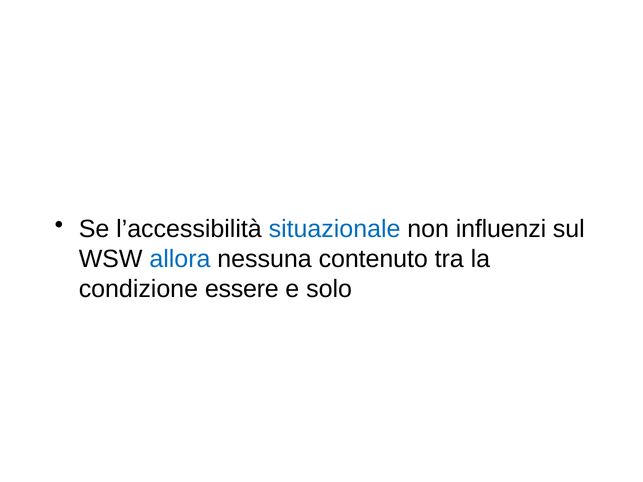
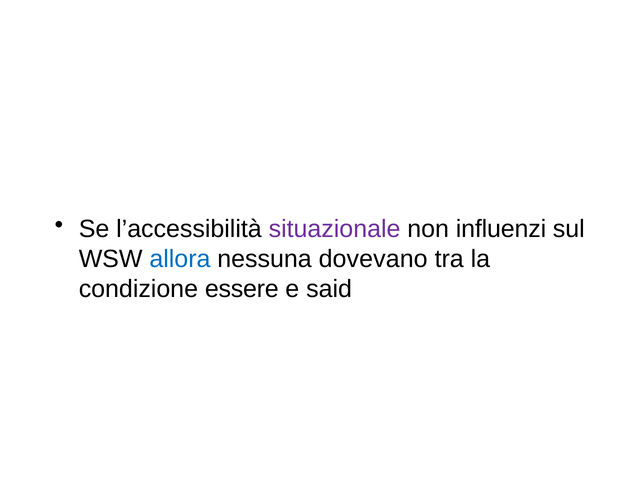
situazionale colour: blue -> purple (335, 229)
contenuto: contenuto -> dovevano (373, 259)
solo: solo -> said (329, 289)
